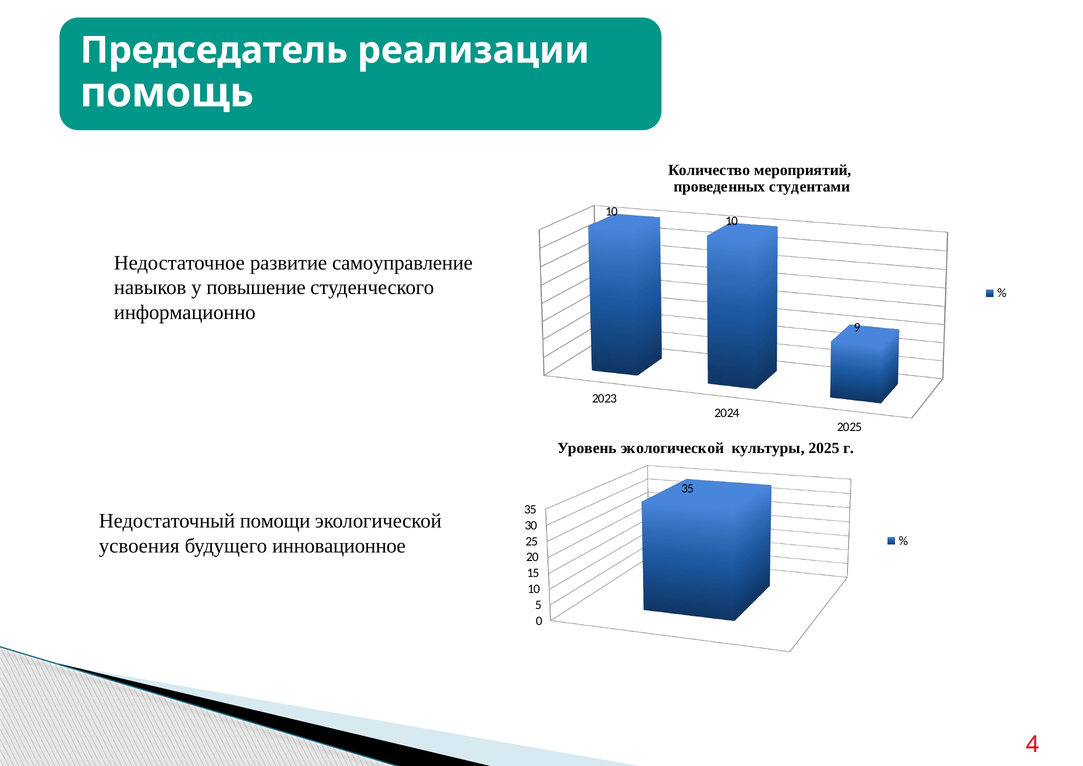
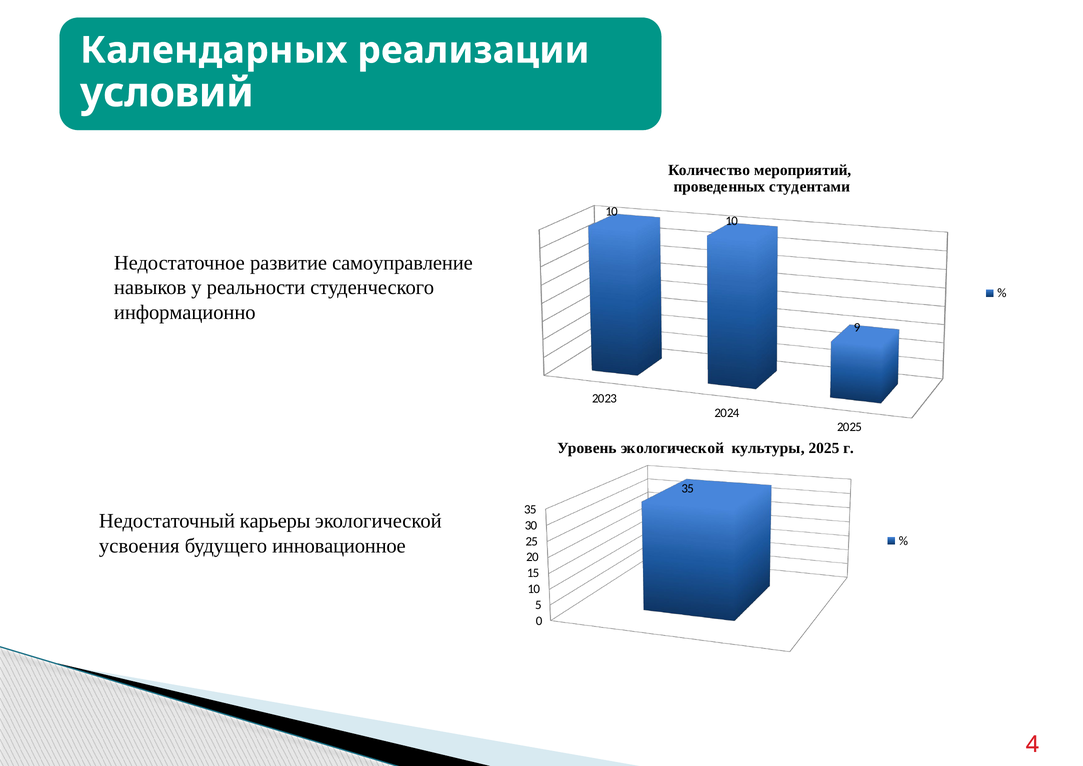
Председатель: Председатель -> Календарных (214, 50)
помощь: помощь -> условий (167, 93)
повышение: повышение -> реальности (256, 287)
помощи: помощи -> карьеры (275, 521)
